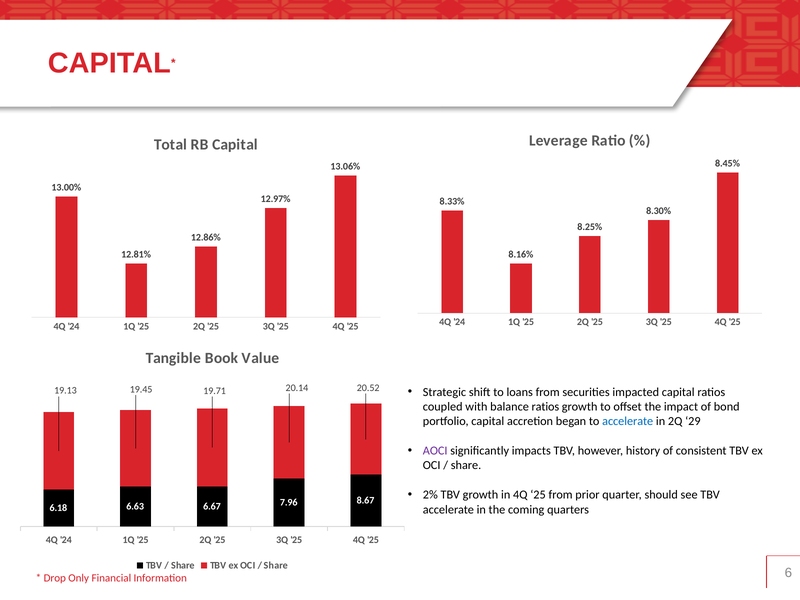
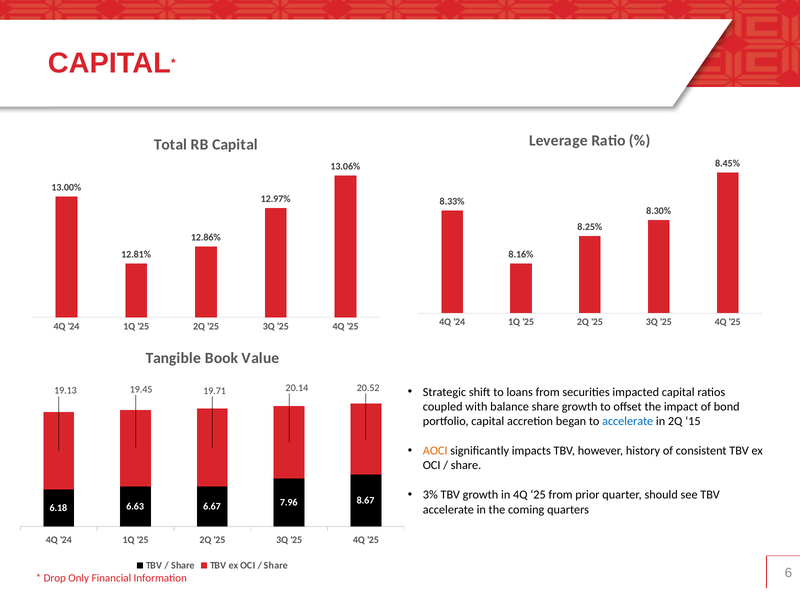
balance ratios: ratios -> share (545, 407)
29: 29 -> 15 (693, 421)
AOCI colour: purple -> orange (435, 451)
2%: 2% -> 3% (430, 495)
